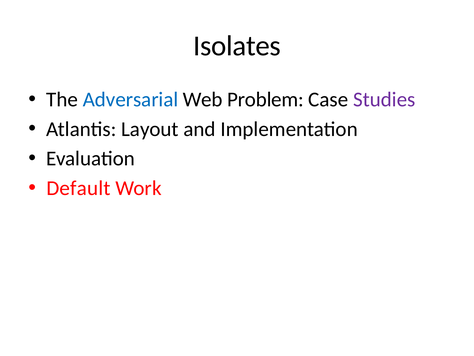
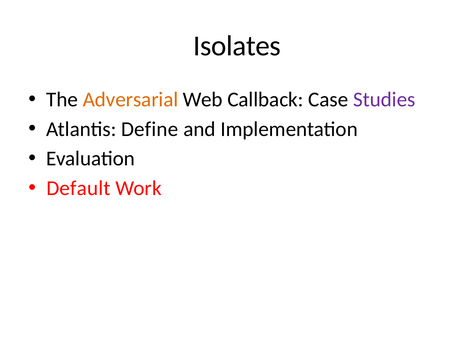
Adversarial colour: blue -> orange (131, 99)
Problem: Problem -> Callback (265, 99)
Layout: Layout -> Define (150, 129)
